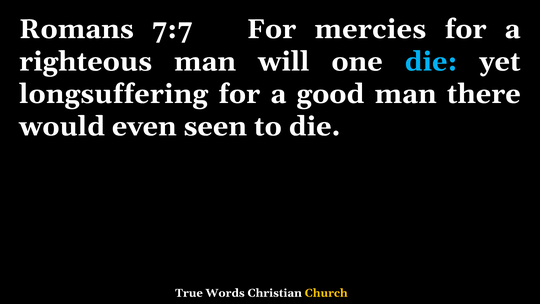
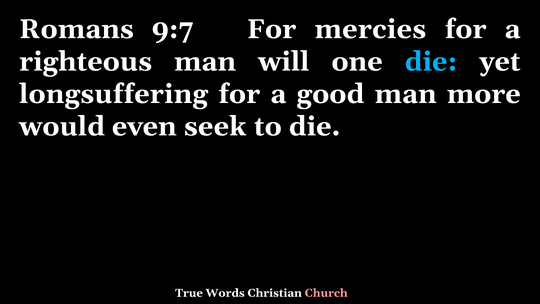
7:7: 7:7 -> 9:7 (172, 29)
there: there -> more (484, 94)
seen: seen -> seek (215, 126)
Church colour: yellow -> pink (326, 293)
